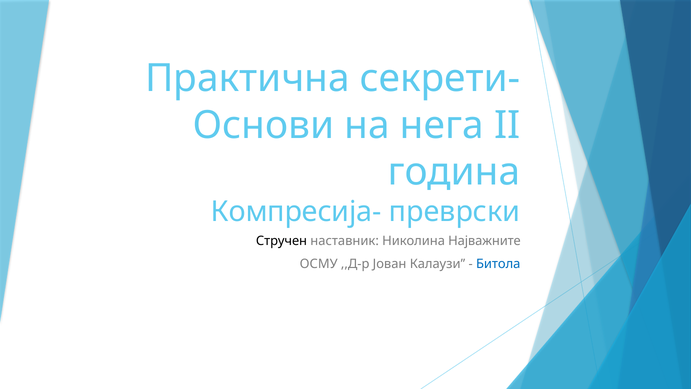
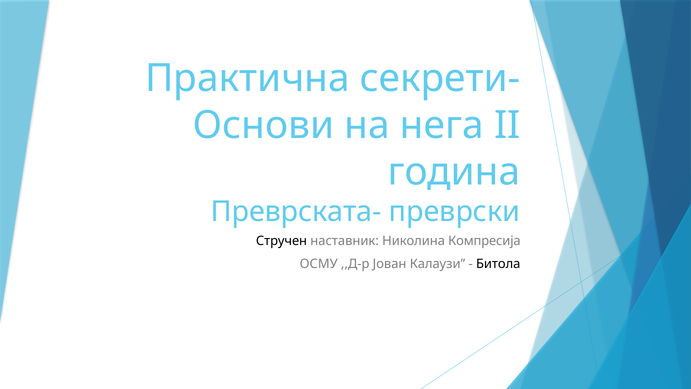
Компресија-: Компресија- -> Преврската- (296, 212)
Најважните: Најважните -> Компресија (484, 241)
Битола colour: blue -> black (498, 264)
